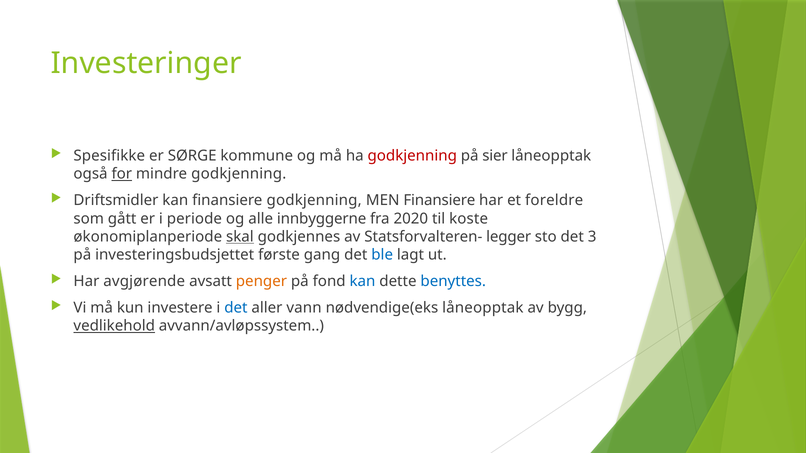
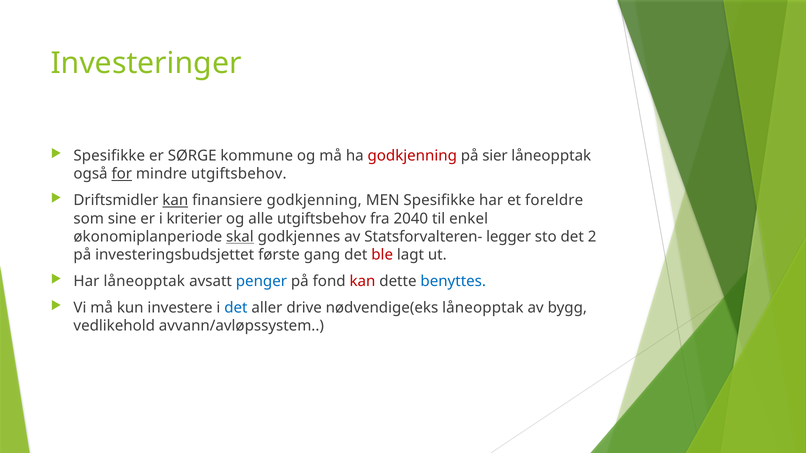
mindre godkjenning: godkjenning -> utgiftsbehov (239, 174)
kan underline: none -> present (175, 201)
MEN Finansiere: Finansiere -> Spesifikke (439, 201)
gått: gått -> sine (122, 219)
periode: periode -> kriterier (195, 219)
alle innbyggerne: innbyggerne -> utgiftsbehov (322, 219)
2020: 2020 -> 2040 (411, 219)
koste: koste -> enkel (469, 219)
3: 3 -> 2 (592, 237)
ble colour: blue -> red (382, 255)
Har avgjørende: avgjørende -> låneopptak (144, 282)
penger colour: orange -> blue (261, 282)
kan colour: blue -> red (362, 282)
vann: vann -> drive (304, 308)
vedlikehold underline: present -> none (114, 326)
